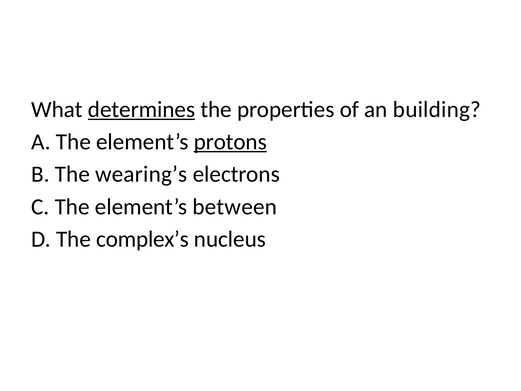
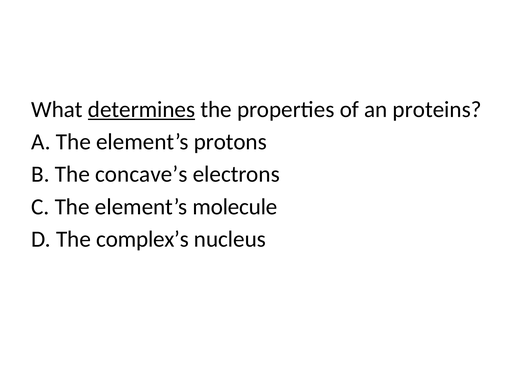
building: building -> proteins (437, 109)
protons underline: present -> none (230, 142)
wearing’s: wearing’s -> concave’s (141, 174)
between: between -> molecule (235, 207)
